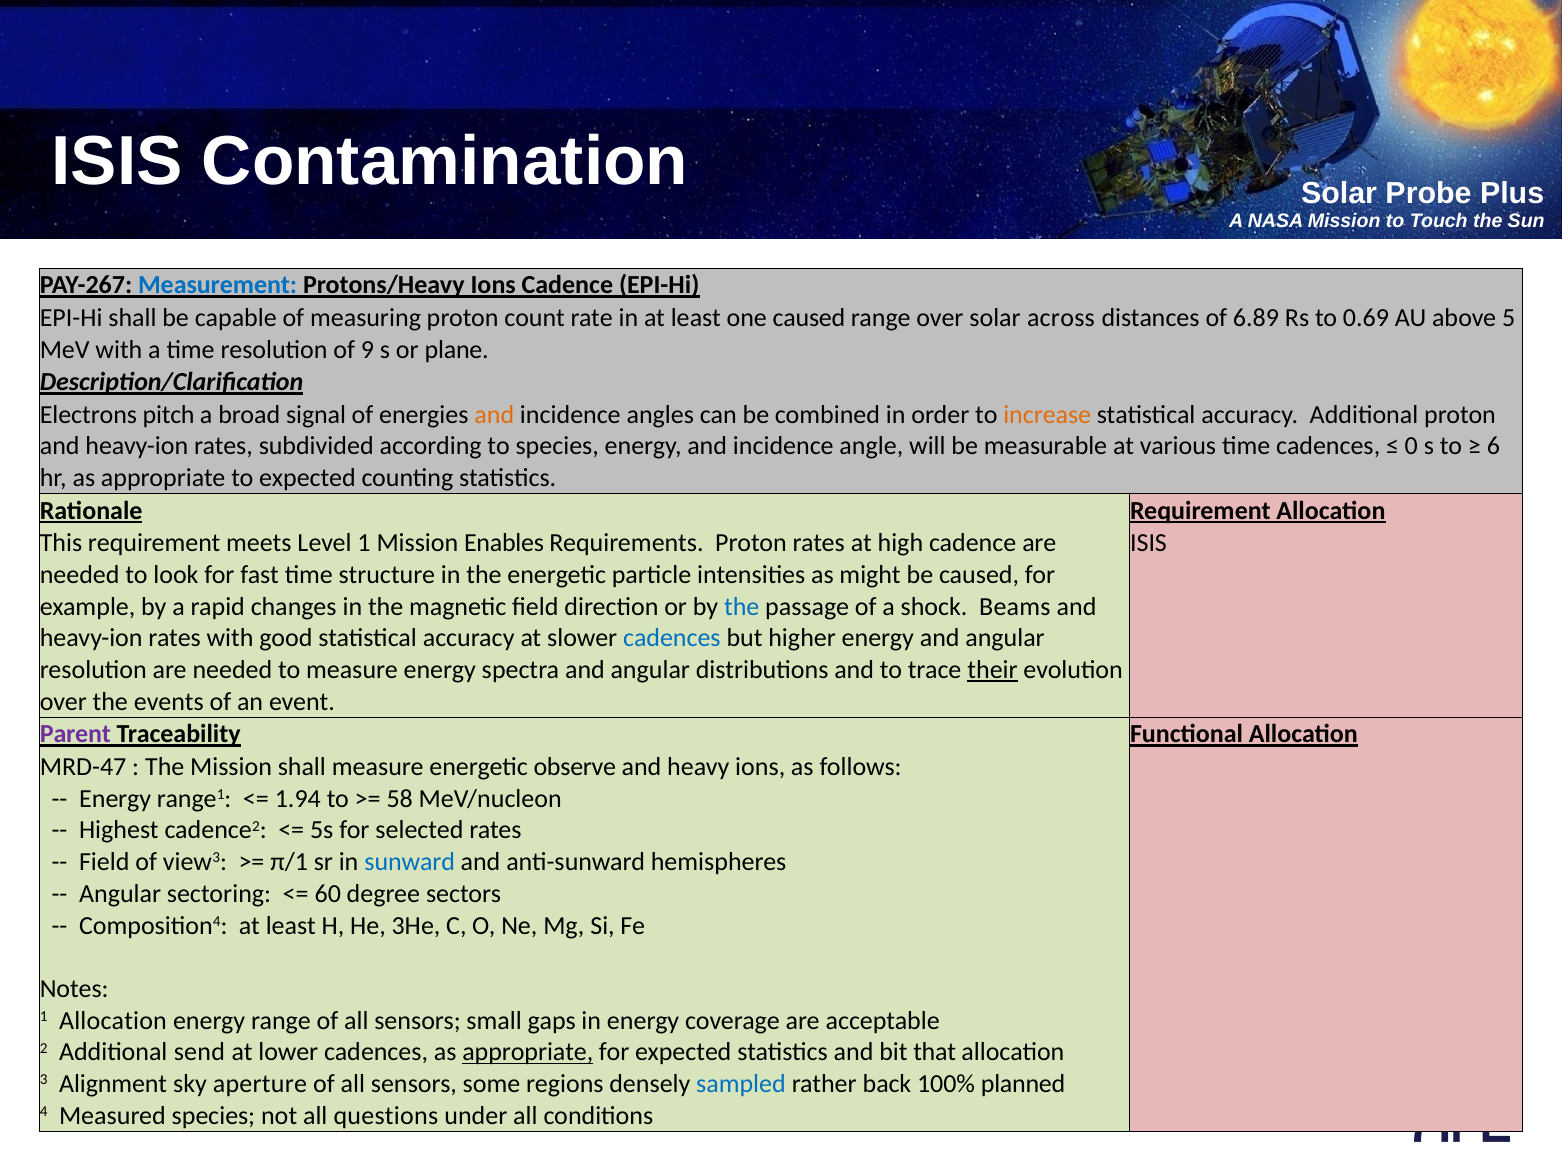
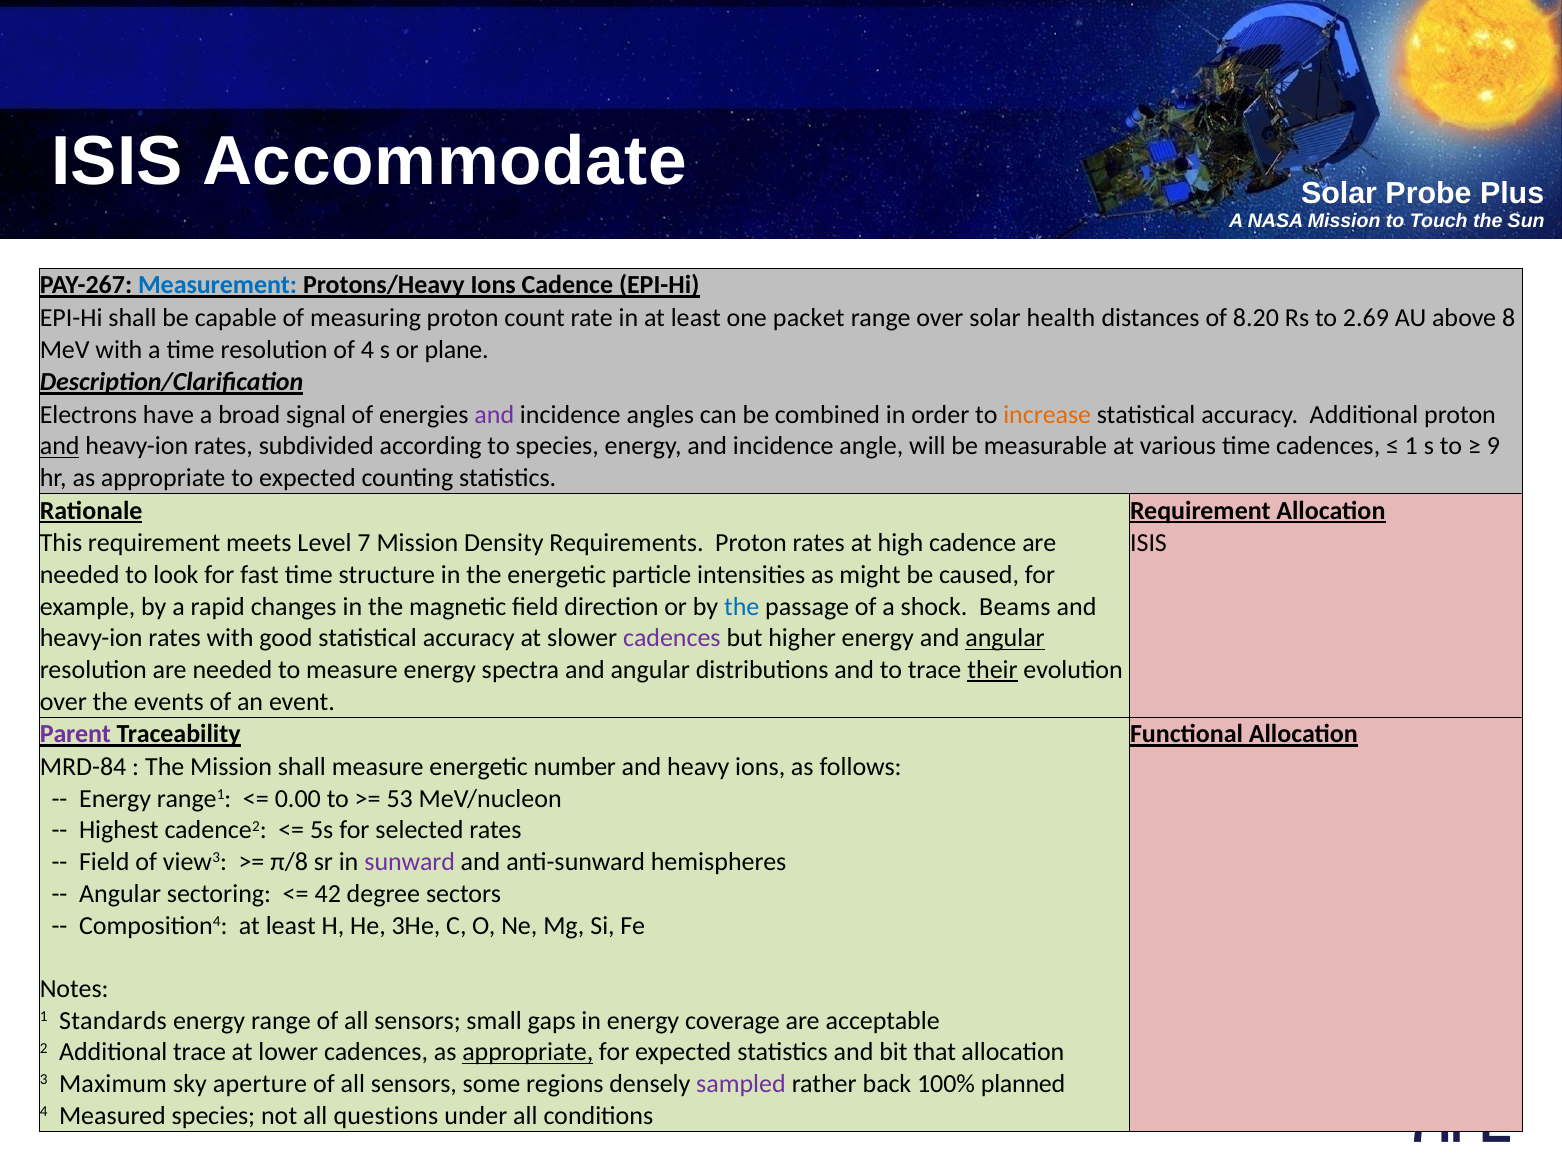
Contamination: Contamination -> Accommodate (445, 162)
one caused: caused -> packet (809, 318)
across: across -> health (1061, 318)
6.89: 6.89 -> 8.20 (1256, 318)
0.69: 0.69 -> 2.69 (1366, 318)
5: 5 -> 8 (1509, 318)
of 9: 9 -> 4 (367, 350)
pitch: pitch -> have (169, 415)
and colour: orange -> purple (494, 415)
and underline: none -> present (60, 446)
0: 0 -> 1 (1411, 446)
6: 6 -> 9 (1493, 446)
Level 1: 1 -> 7 (364, 543)
Enables: Enables -> Density (504, 543)
cadences colour: blue -> purple (672, 639)
angular underline: none -> present (1005, 639)
MRD-47: MRD-47 -> MRD-84 (83, 767)
observe: observe -> number (575, 767)
1.94: 1.94 -> 0.00 (298, 799)
58: 58 -> 53 (400, 799)
π/1: π/1 -> π/8 (289, 862)
sunward colour: blue -> purple (410, 862)
60: 60 -> 42 (328, 894)
1 Allocation: Allocation -> Standards (113, 1021)
Additional send: send -> trace (200, 1053)
Alignment: Alignment -> Maximum (113, 1085)
sampled colour: blue -> purple (741, 1085)
